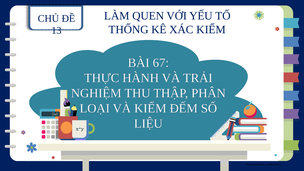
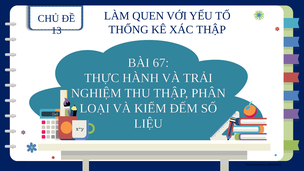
XÁC KIỂM: KIỂM -> THẬP (211, 30)
